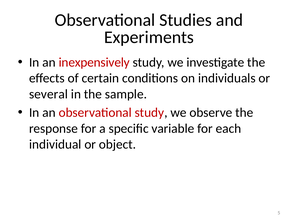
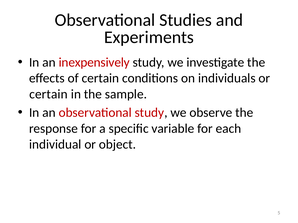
several: several -> certain (48, 94)
